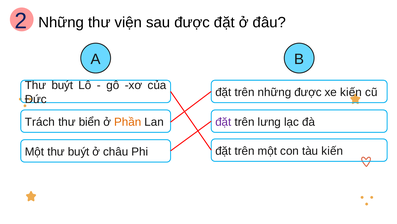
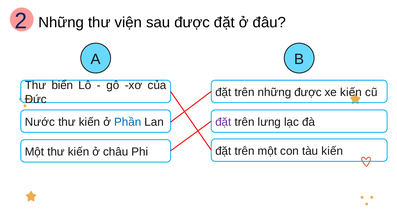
buýt: buýt -> biển (62, 85)
Trách: Trách -> Nước (40, 122)
biển: biển -> kiến (90, 122)
Phần colour: orange -> blue (128, 122)
Một thư buýt: buýt -> kiến (79, 152)
